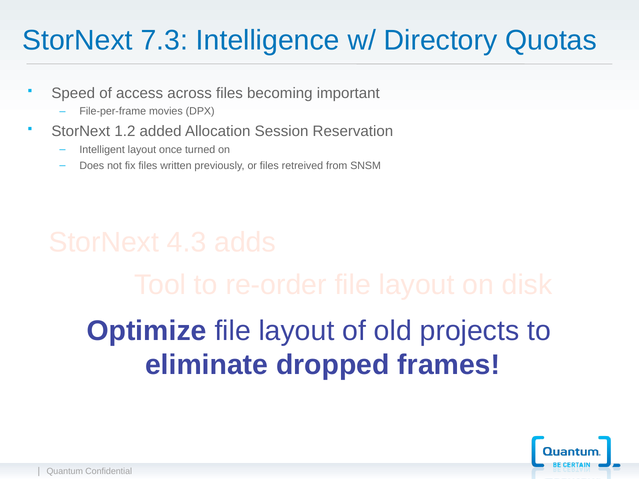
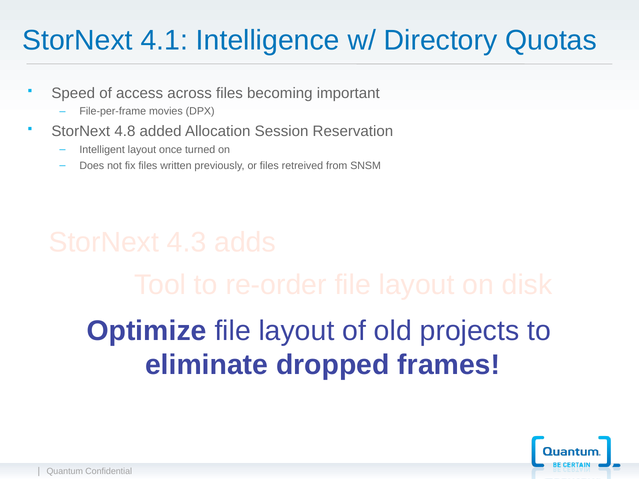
7.3: 7.3 -> 4.1 (164, 40)
1.2: 1.2 -> 4.8 (125, 132)
